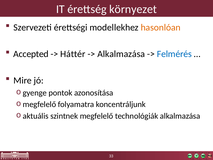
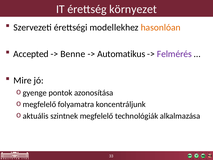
Háttér: Háttér -> Benne (73, 54)
Alkalmazása: Alkalmazása -> Automatikus (121, 54)
Felmérés colour: blue -> purple (174, 54)
